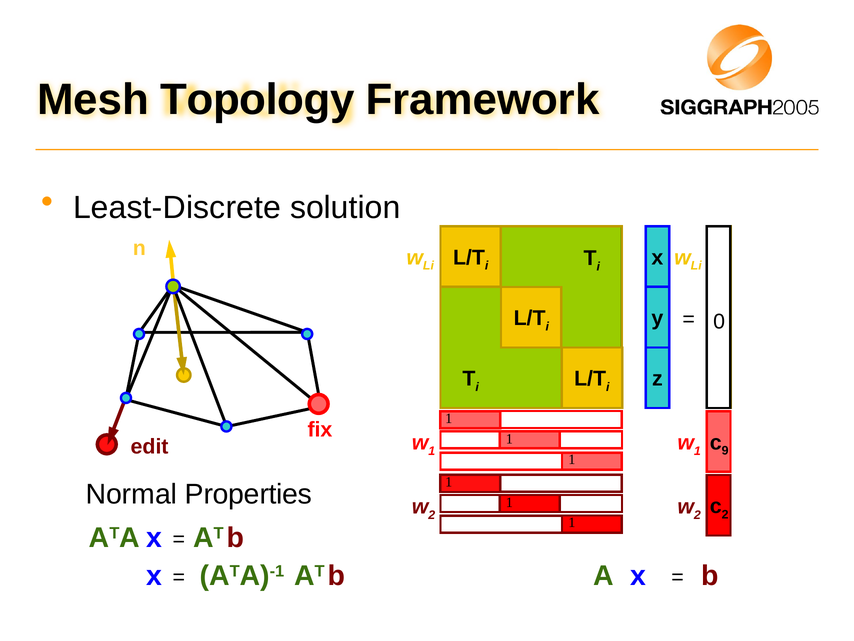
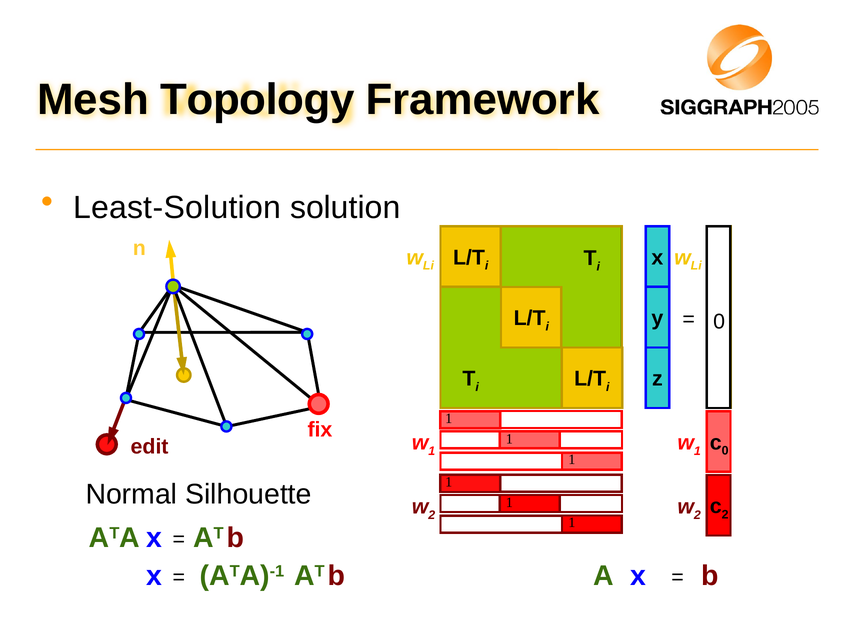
Least-Discrete: Least-Discrete -> Least-Solution (177, 207)
9: 9 -> 0 (725, 451)
Properties: Properties -> Silhouette (248, 494)
